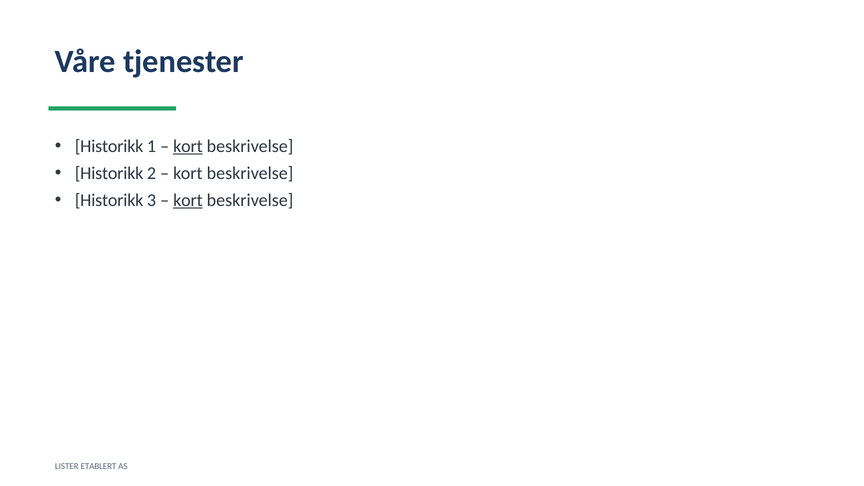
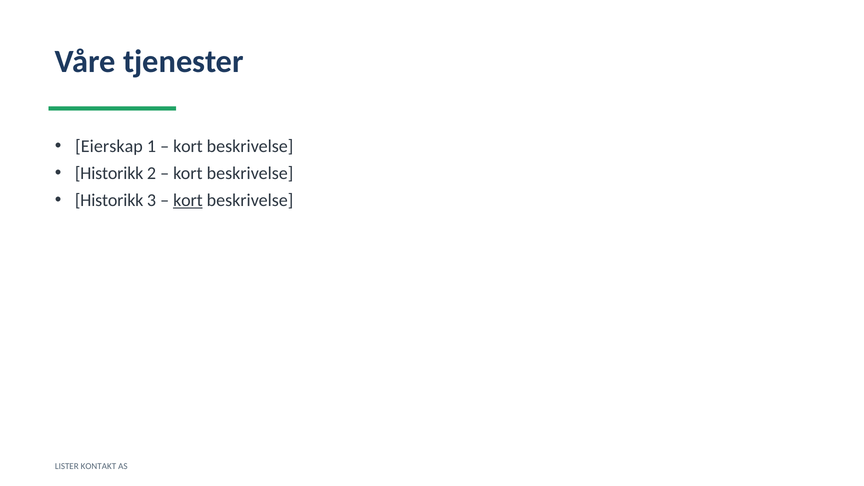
Historikk: Historikk -> Eierskap (109, 146)
kort underline: present -> none (188, 146)
ETABLERT: ETABLERT -> KONTAKT (98, 466)
